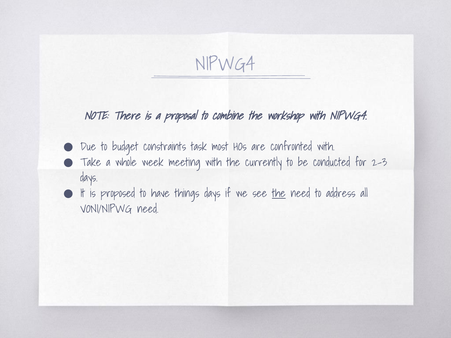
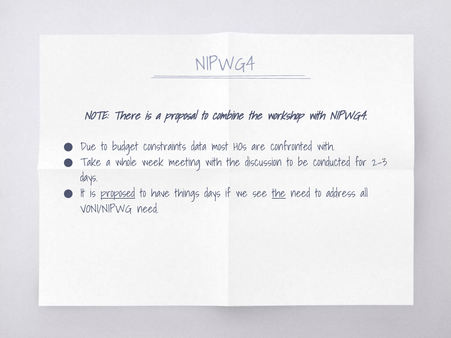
task: task -> data (199, 147)
currently: currently -> discussion (263, 162)
proposed underline: none -> present (118, 194)
